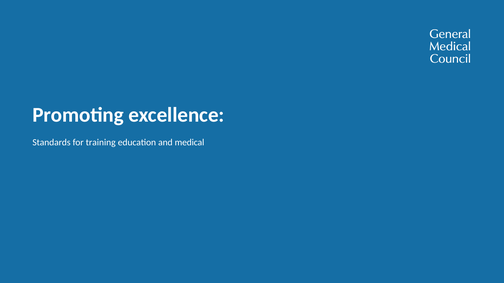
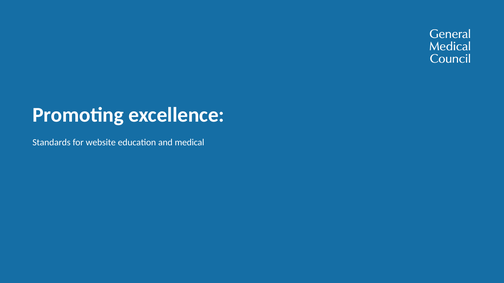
training: training -> website (101, 142)
